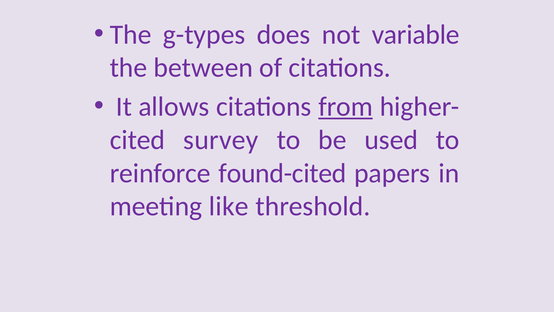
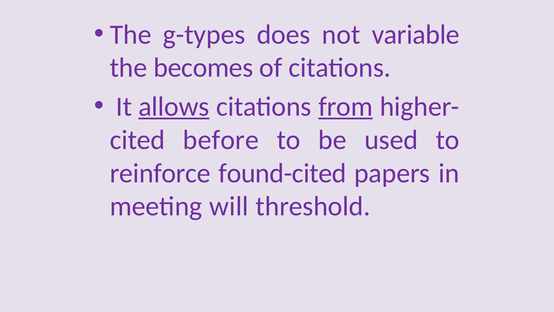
between: between -> becomes (203, 68)
allows underline: none -> present (174, 107)
survey: survey -> before (221, 140)
like: like -> will (229, 206)
